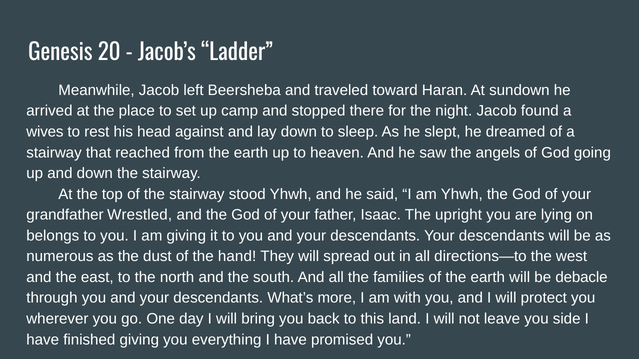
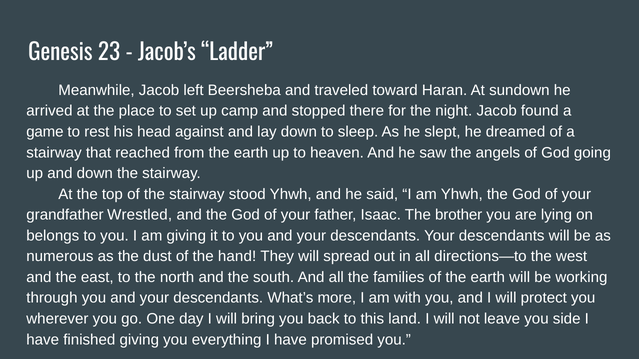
20: 20 -> 23 (109, 53)
wives: wives -> game (45, 132)
upright: upright -> brother (459, 215)
debacle: debacle -> working (581, 278)
